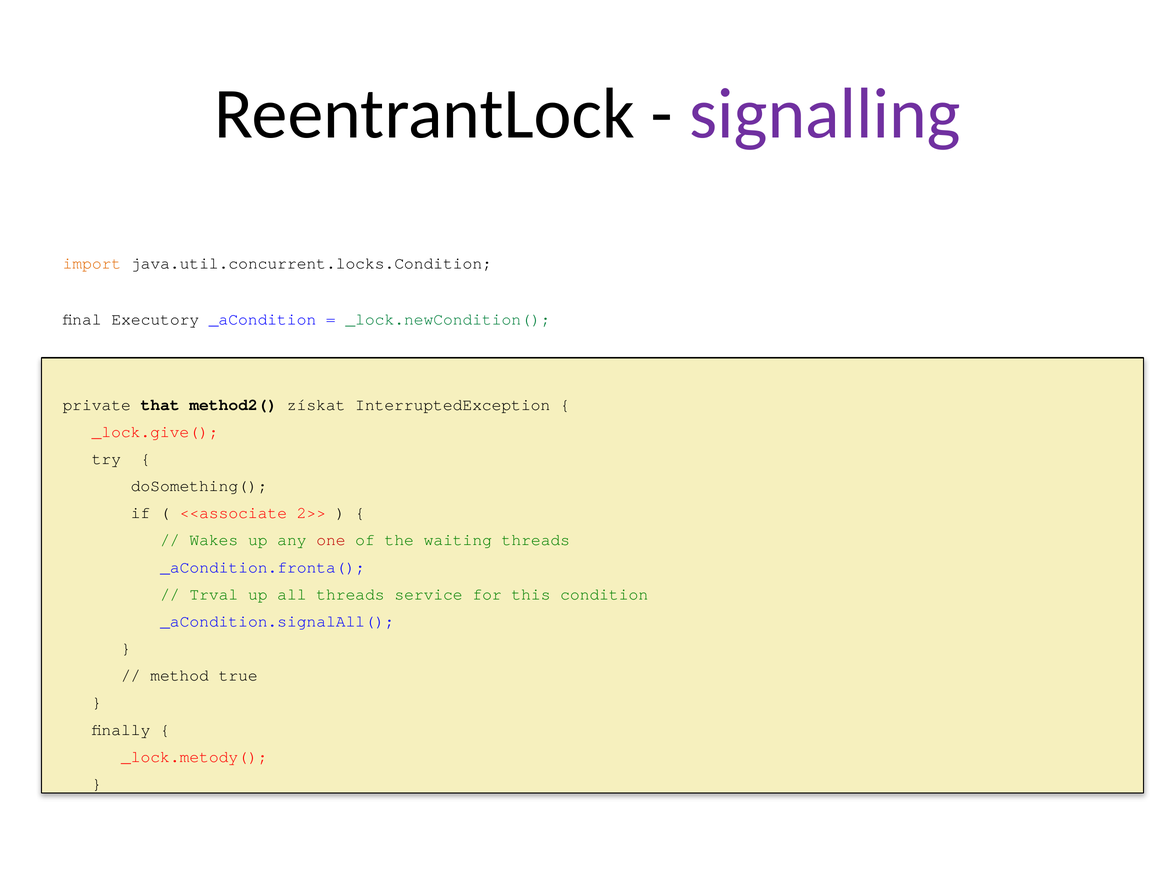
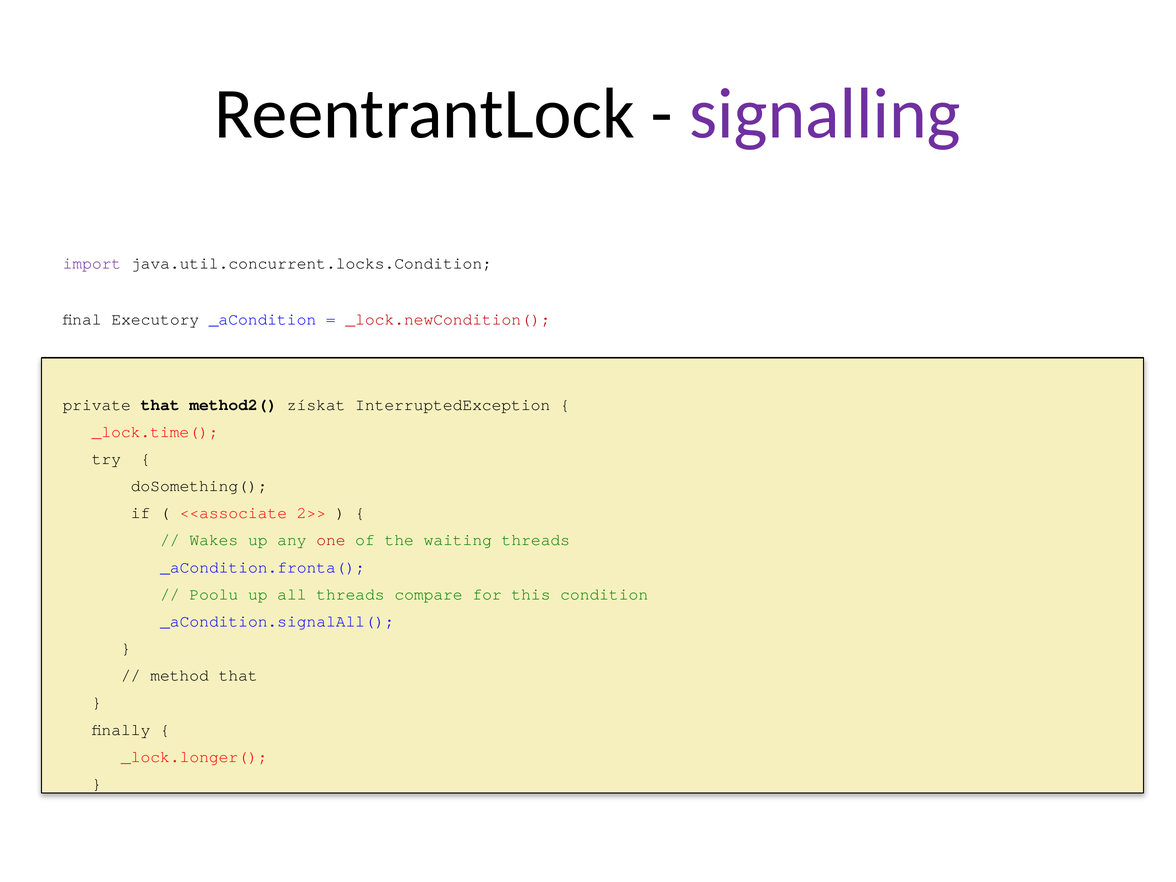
import colour: orange -> purple (92, 263)
_lock.newCondition( colour: green -> red (448, 319)
_lock.give(: _lock.give( -> _lock.time( (155, 432)
Trval: Trval -> Poolu (214, 594)
service: service -> compare (429, 594)
method true: true -> that (238, 675)
_lock.metody(: _lock.metody( -> _lock.longer( (194, 757)
